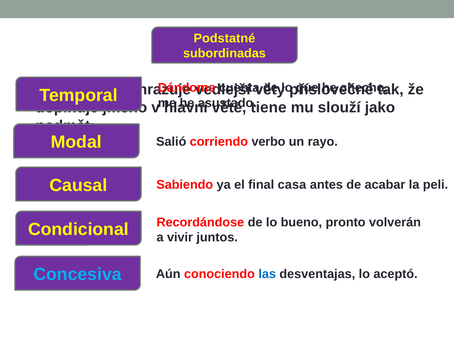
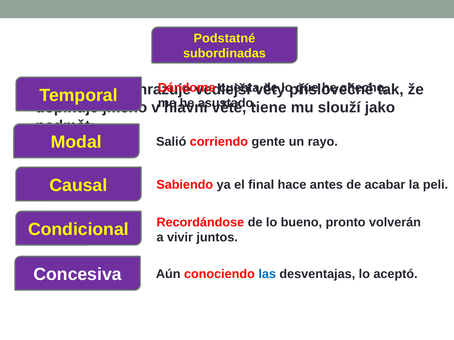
verbo: verbo -> gente (268, 142)
casa: casa -> hace (292, 185)
Concesiva colour: light blue -> white (78, 275)
